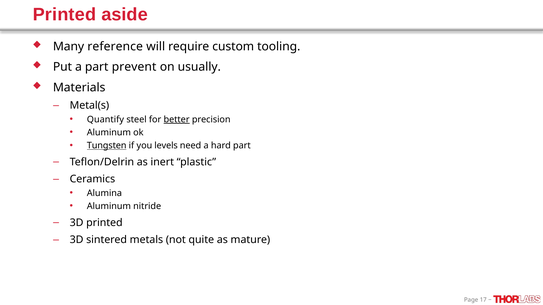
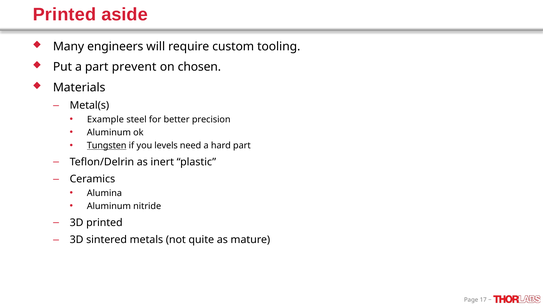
reference: reference -> engineers (115, 47)
usually: usually -> chosen (199, 67)
Quantify: Quantify -> Example (105, 120)
better underline: present -> none (177, 120)
